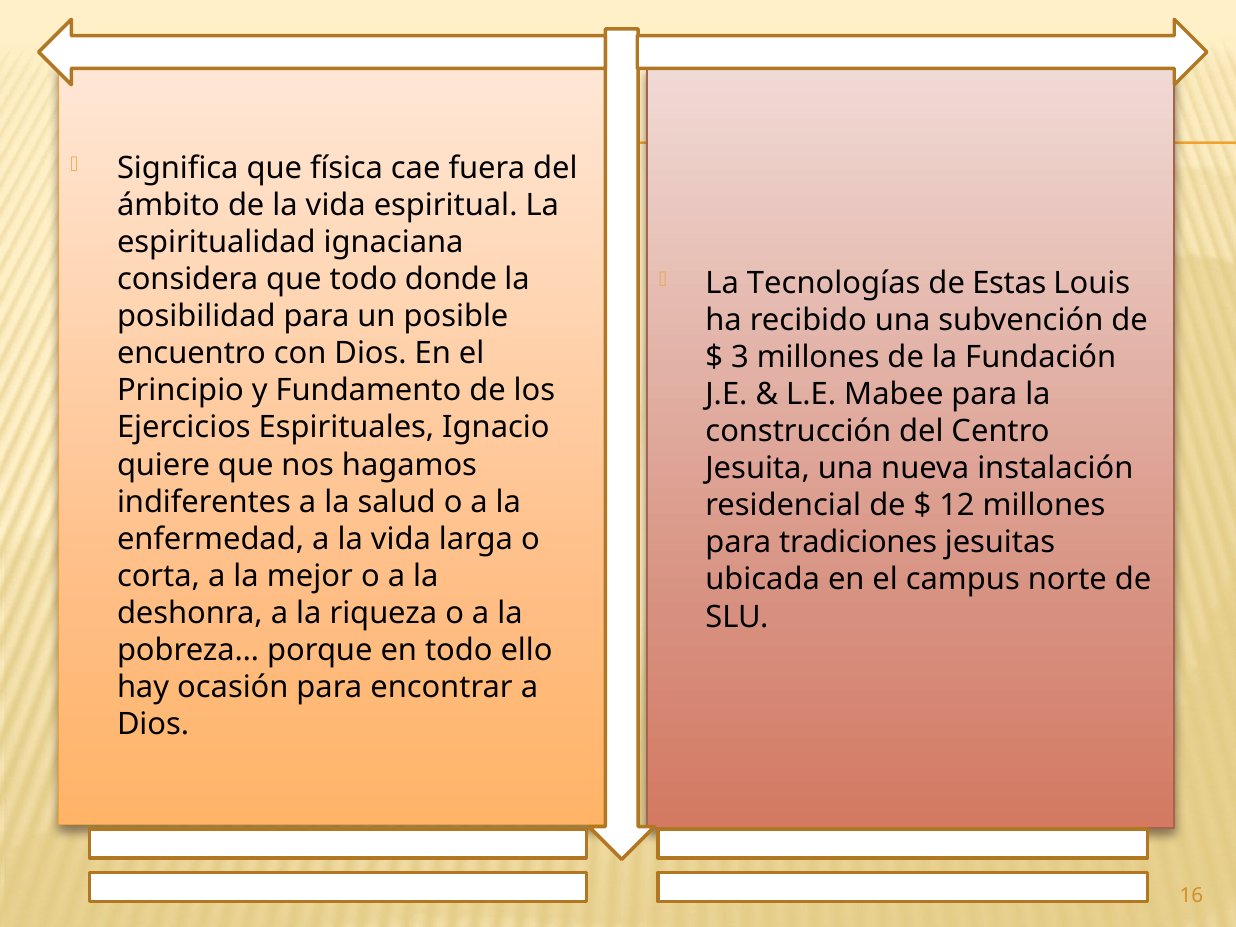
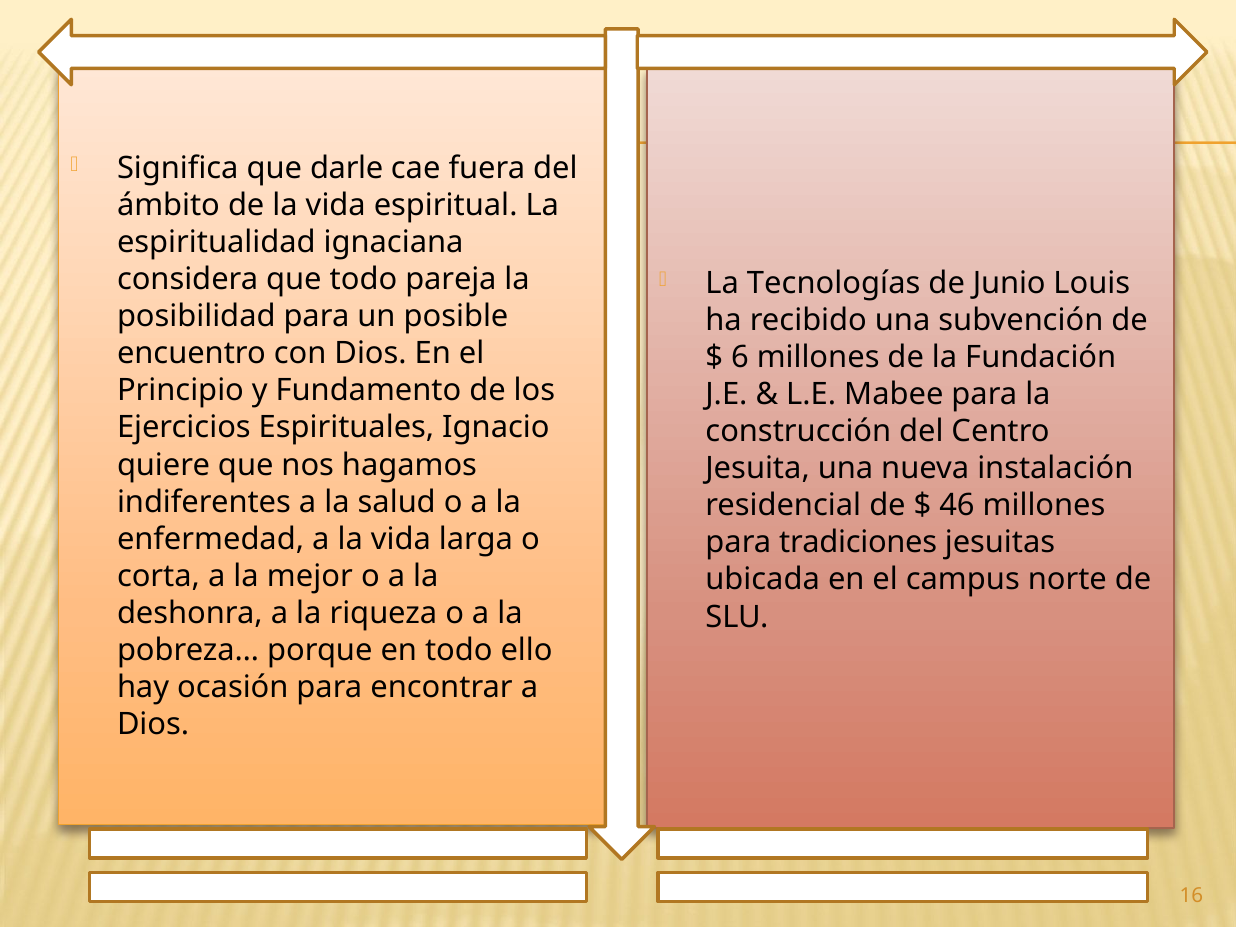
física: física -> darle (347, 168)
donde: donde -> pareja (451, 279)
Estas: Estas -> Junio (1009, 283)
3: 3 -> 6 (740, 357)
12: 12 -> 46 (957, 506)
